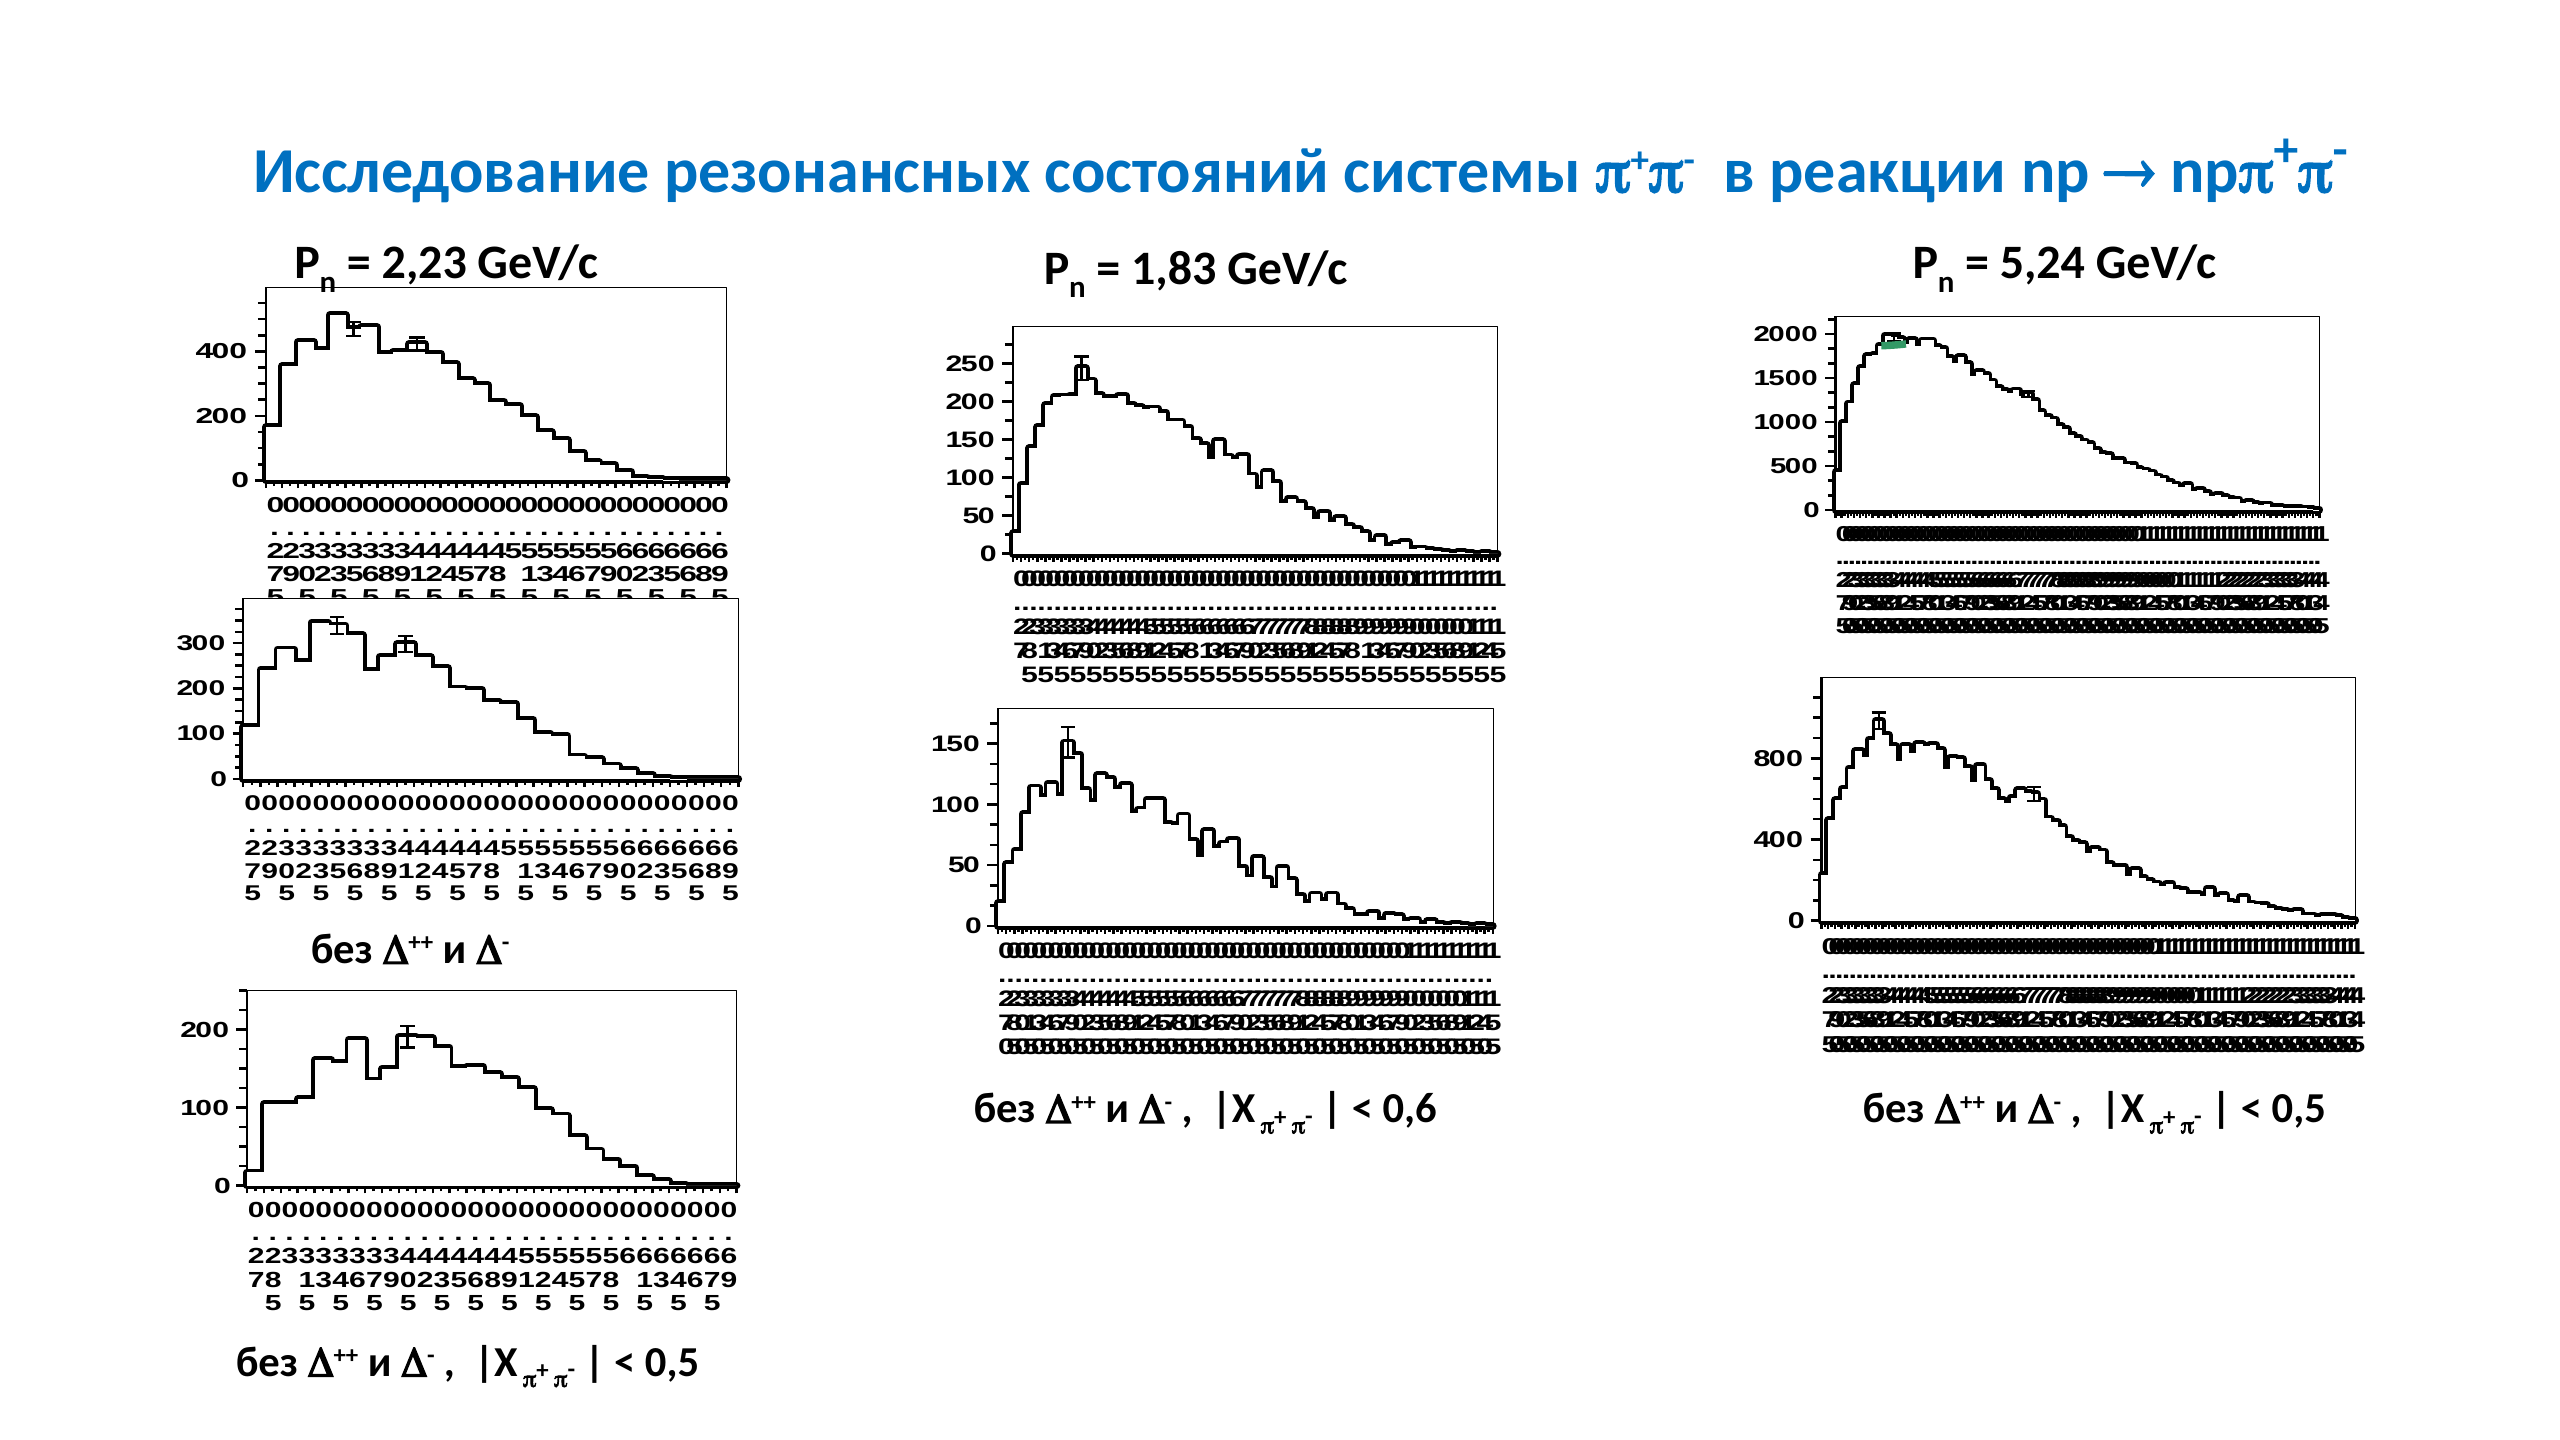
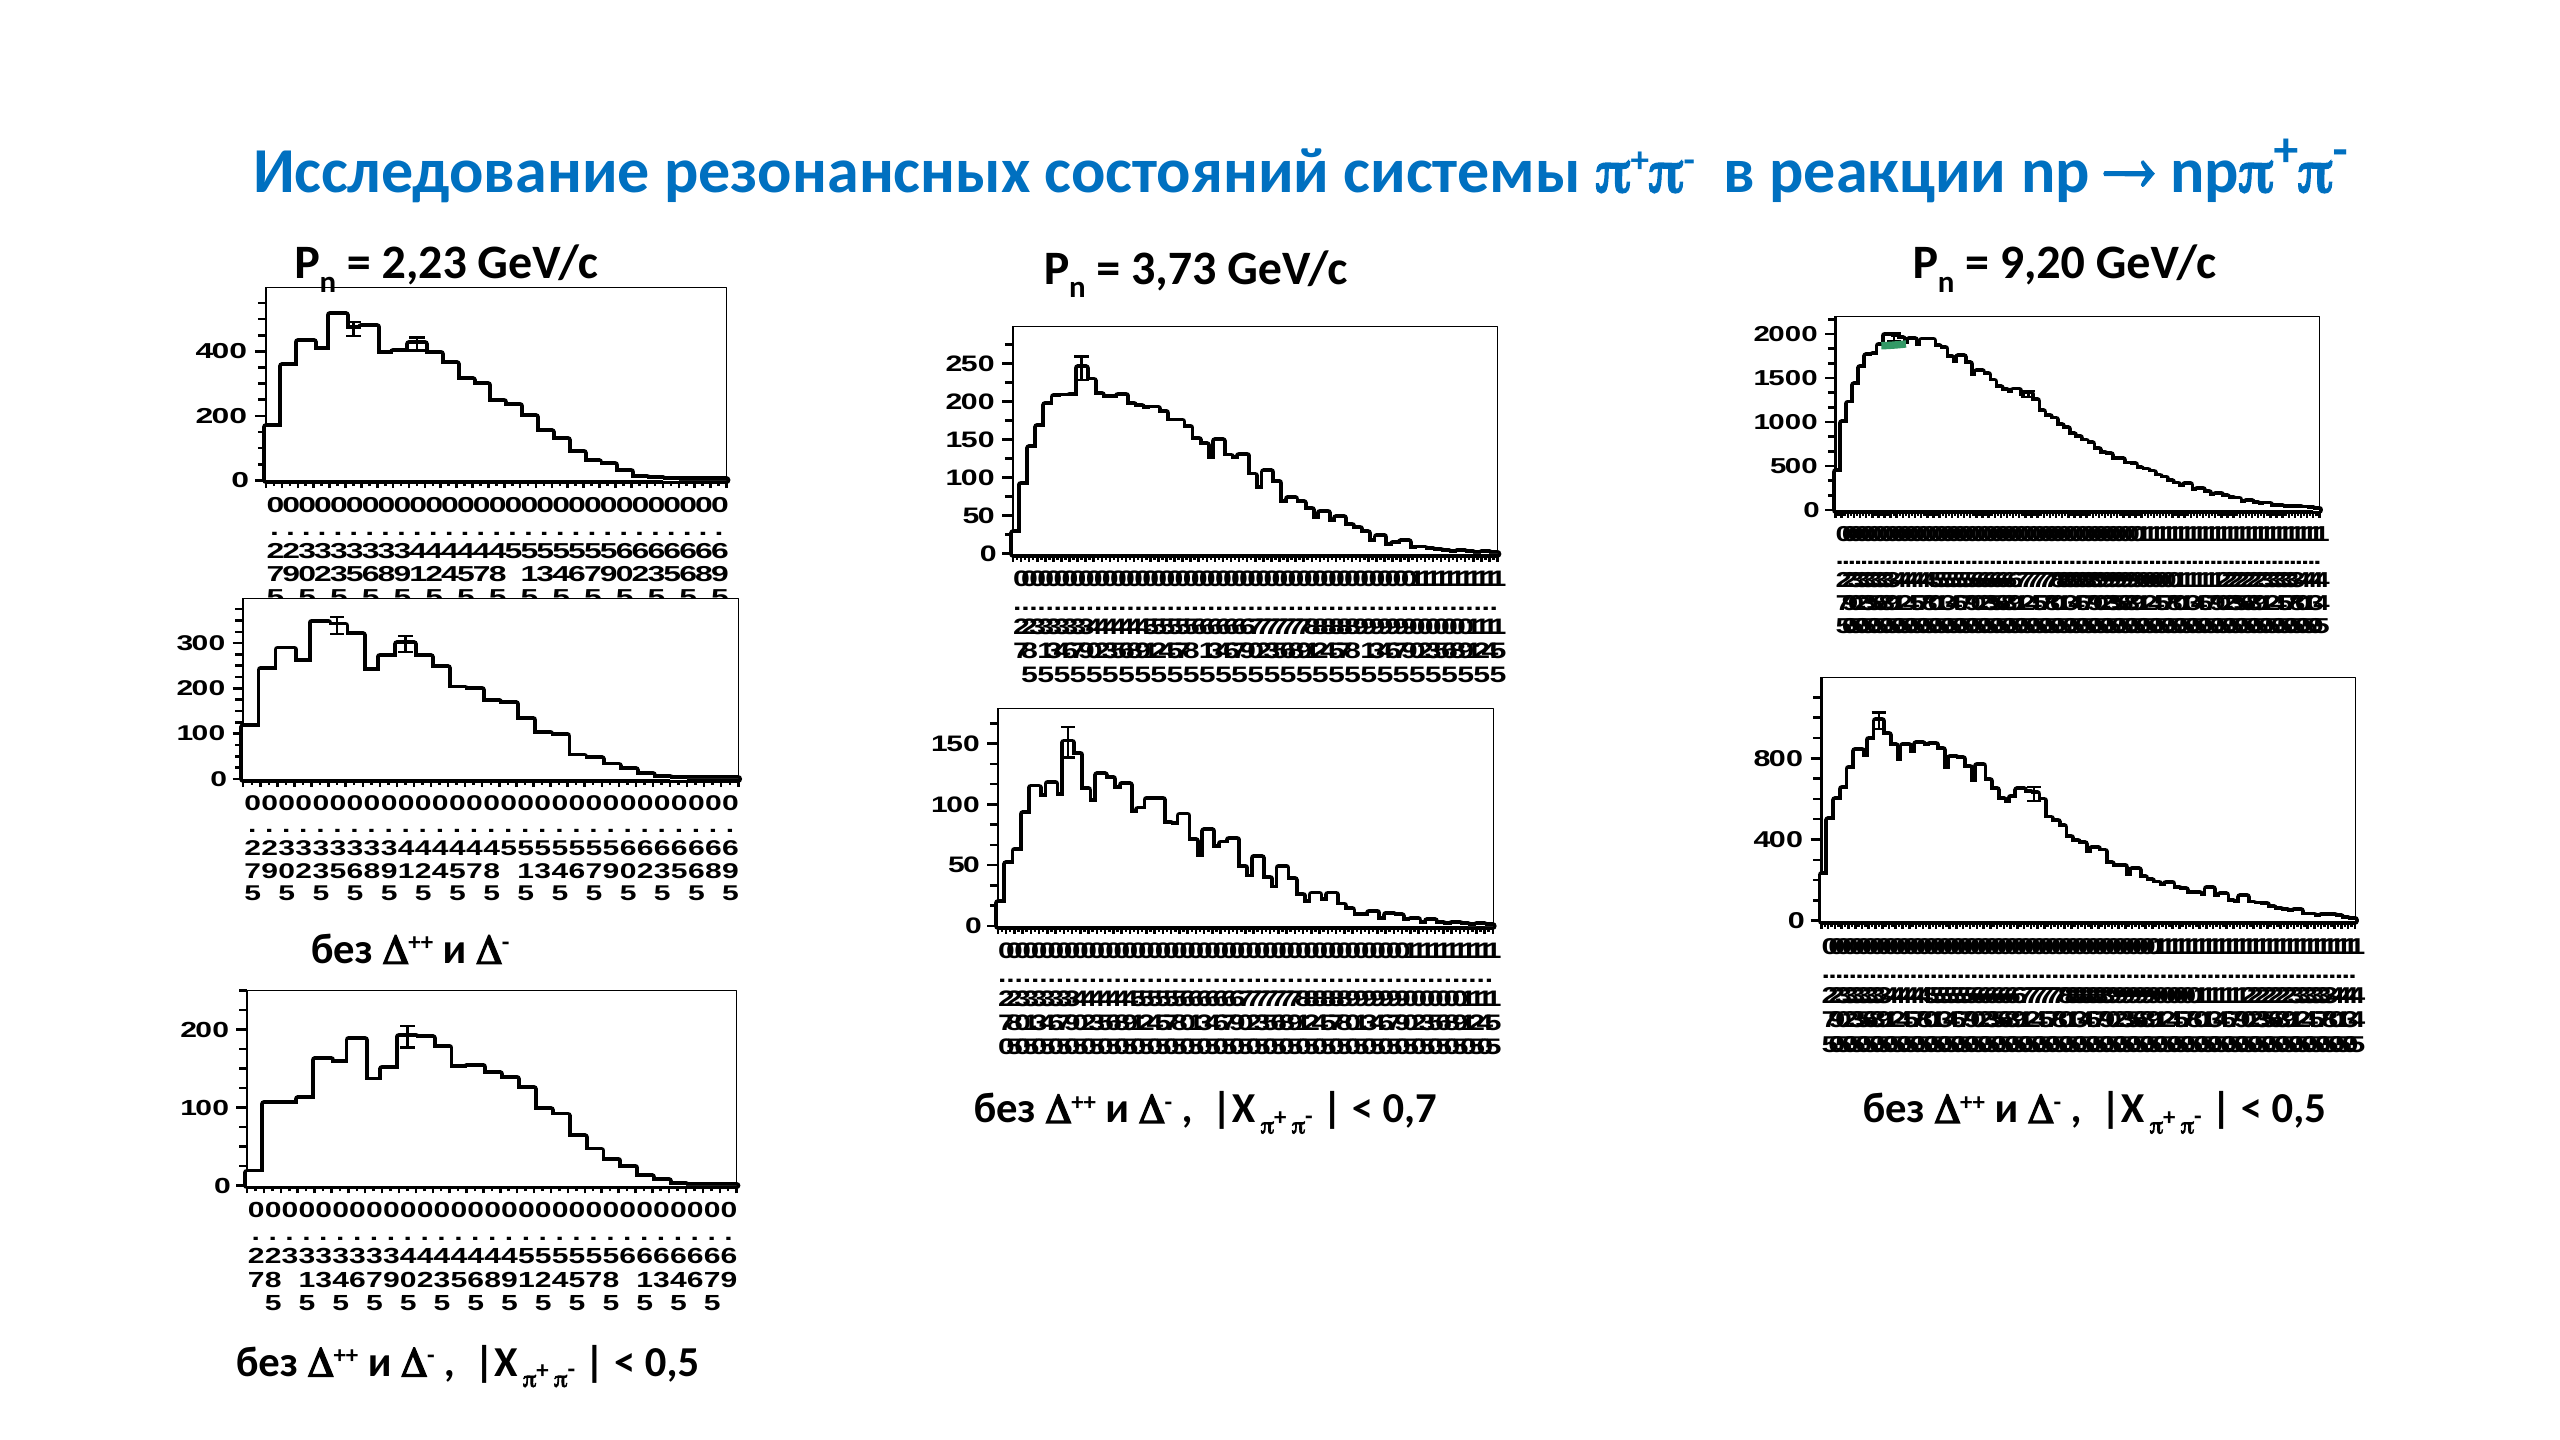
1,83: 1,83 -> 3,73 (1174, 269)
5,24: 5,24 -> 9,20 (2042, 263)
0,6: 0,6 -> 0,7 (1410, 1109)
